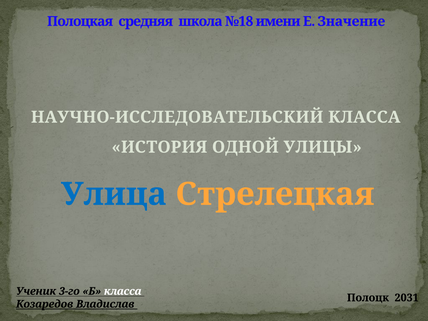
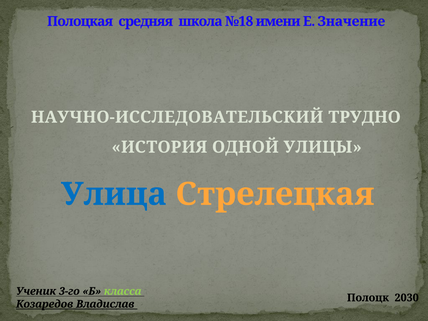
НАУЧНО-ИССЛЕДОВАТЕЛЬСКИЙ КЛАССА: КЛАССА -> ТРУДНО (364, 117)
класса colour: white -> light green (123, 291)
2031: 2031 -> 2030 (407, 298)
